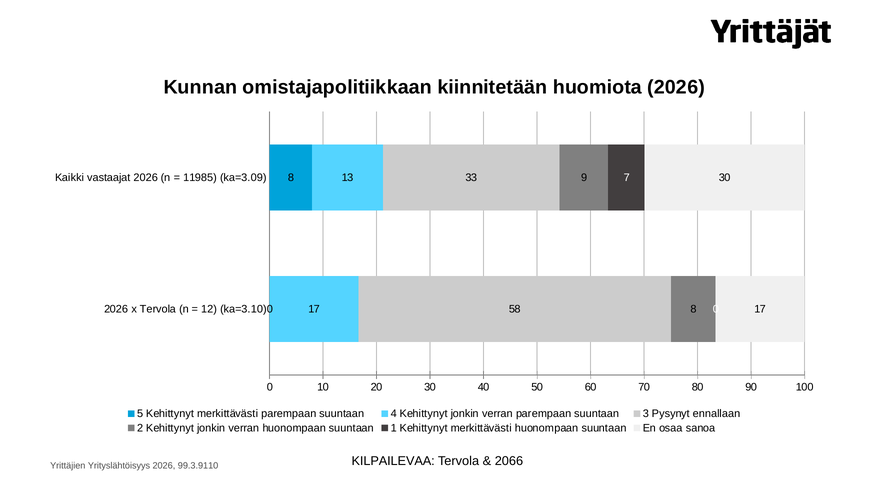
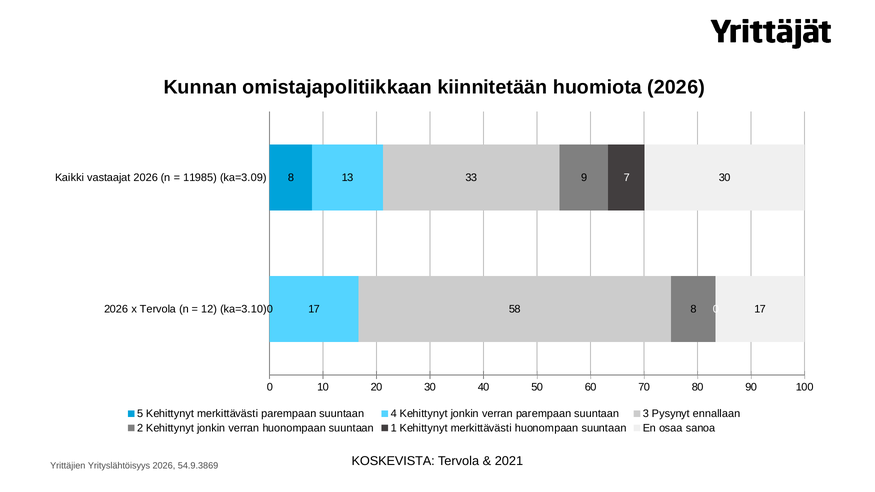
KILPAILEVAA: KILPAILEVAA -> KOSKEVISTA (393, 461)
2066: 2066 -> 2021 (509, 461)
99.3.9110: 99.3.9110 -> 54.9.3869 (198, 466)
